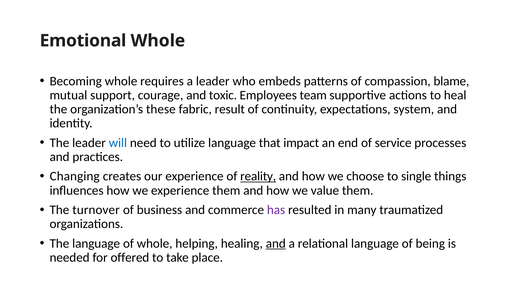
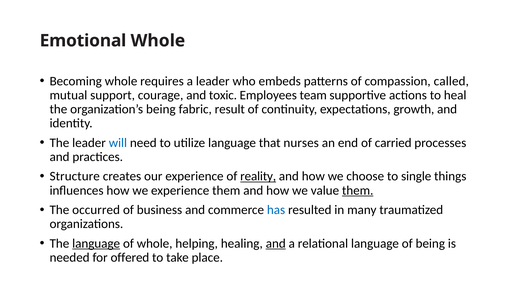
blame: blame -> called (451, 81)
organization’s these: these -> being (161, 109)
system: system -> growth (414, 109)
impact: impact -> nurses (301, 143)
service: service -> carried (393, 143)
Changing: Changing -> Structure (75, 177)
them underline: none -> present (358, 191)
turnover: turnover -> occurred (96, 210)
has colour: purple -> blue (276, 210)
language underline: none -> present (96, 244)
